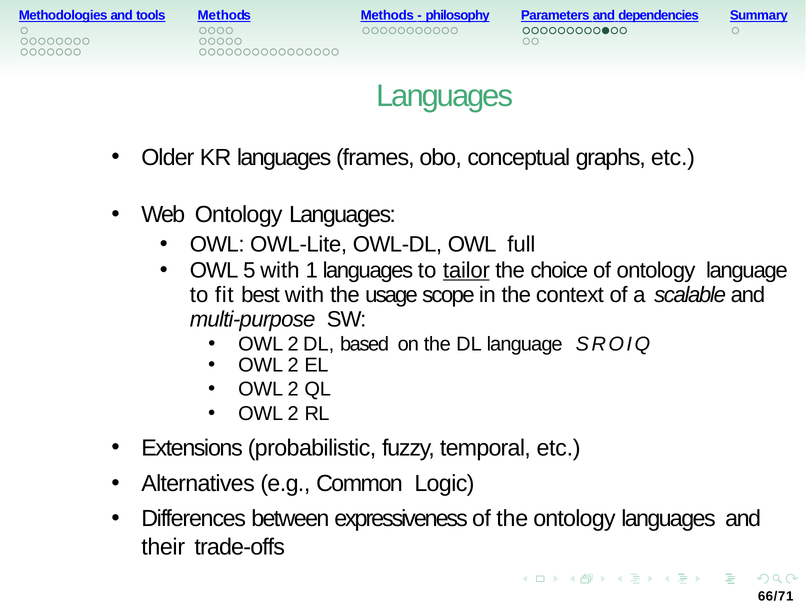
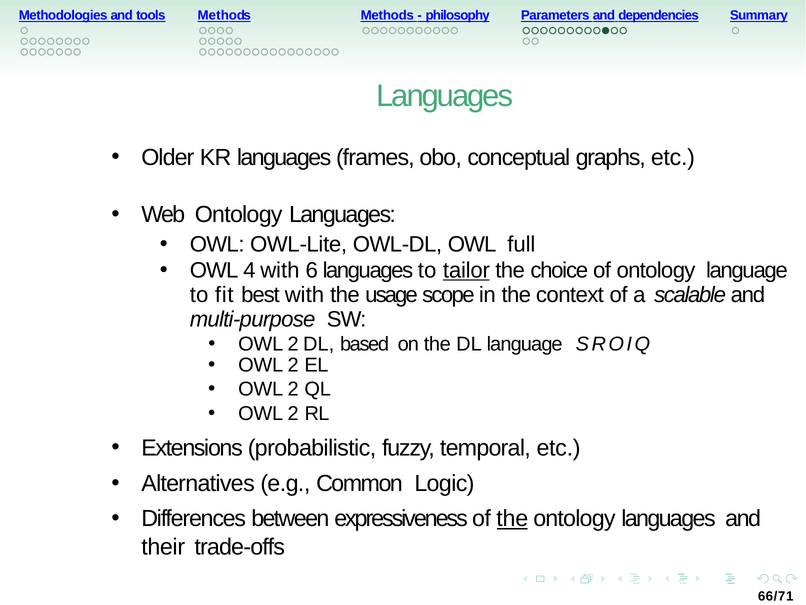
5: 5 -> 4 (249, 270)
1: 1 -> 6 (312, 270)
the underline: none -> present (512, 519)
